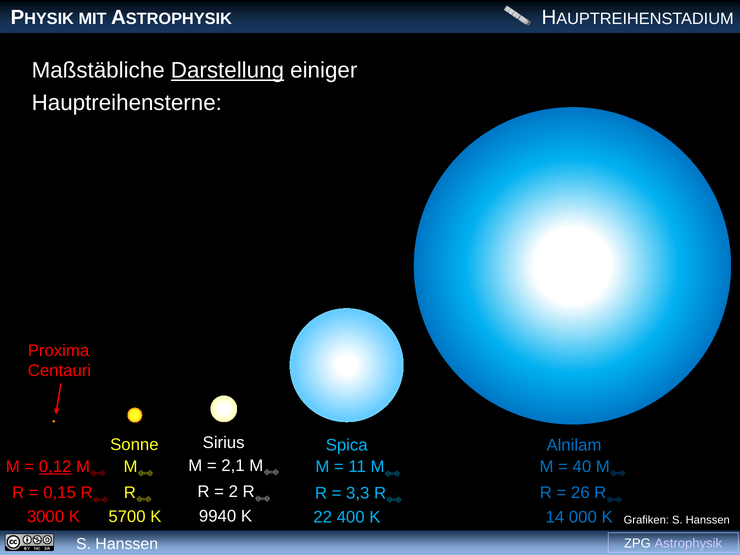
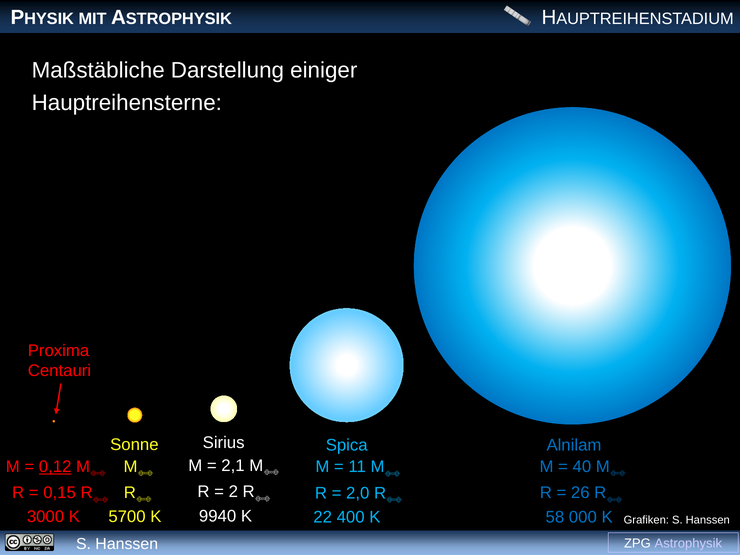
Darstellung underline: present -> none (227, 71)
3,3: 3,3 -> 2,0 (358, 493)
14: 14 -> 58 (555, 517)
